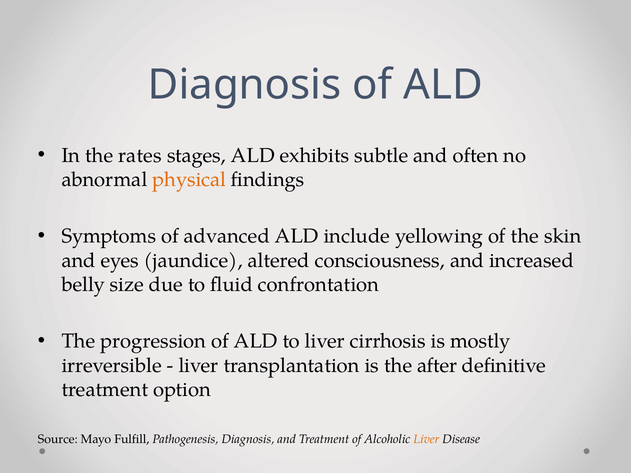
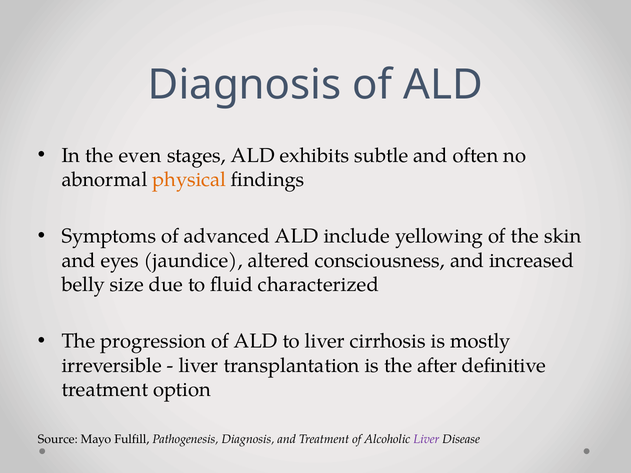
rates: rates -> even (140, 155)
confrontation: confrontation -> characterized (318, 285)
Liver colour: orange -> purple (426, 440)
